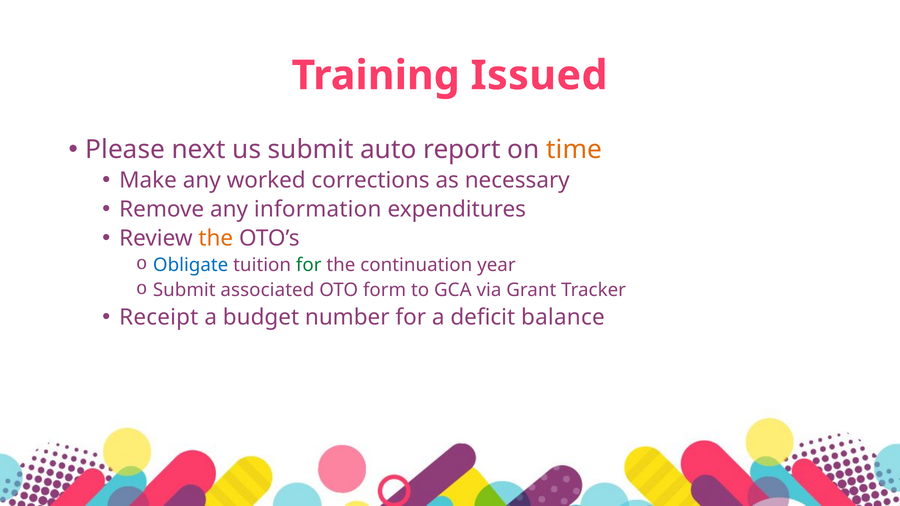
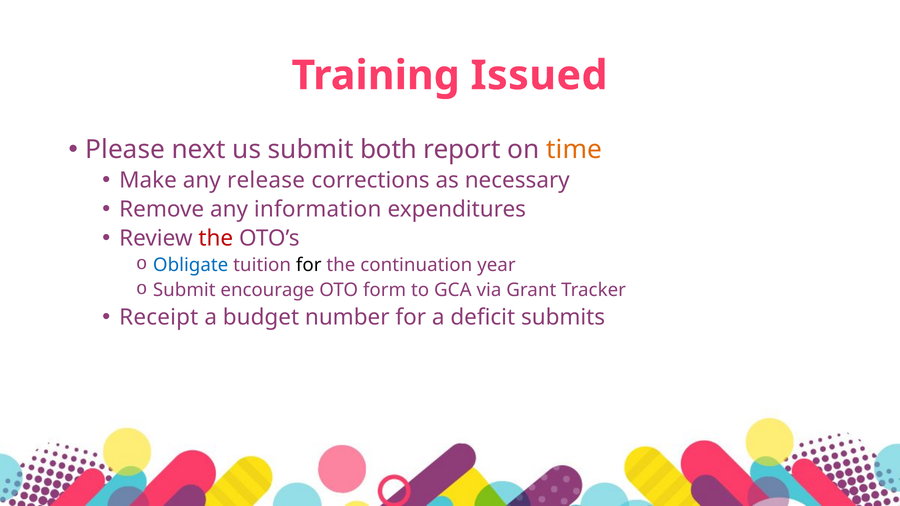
auto: auto -> both (388, 149)
worked: worked -> release (266, 180)
the colour: orange -> red (216, 238)
for colour: green -> black (309, 265)
associated: associated -> encourage (267, 290)
balance: balance -> submits (563, 317)
